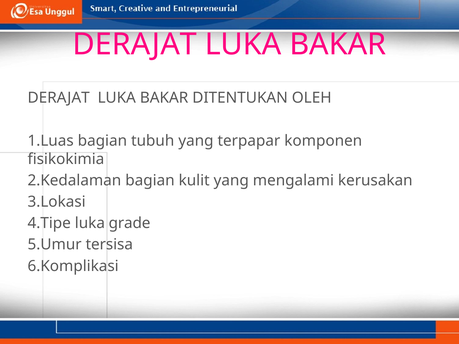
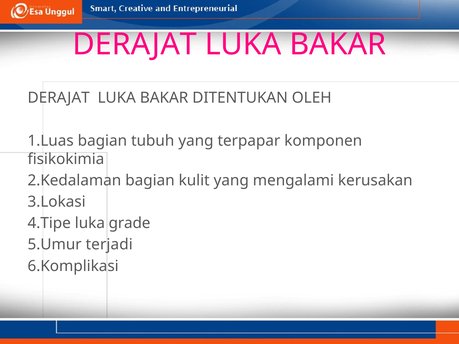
tersisa: tersisa -> terjadi (109, 245)
